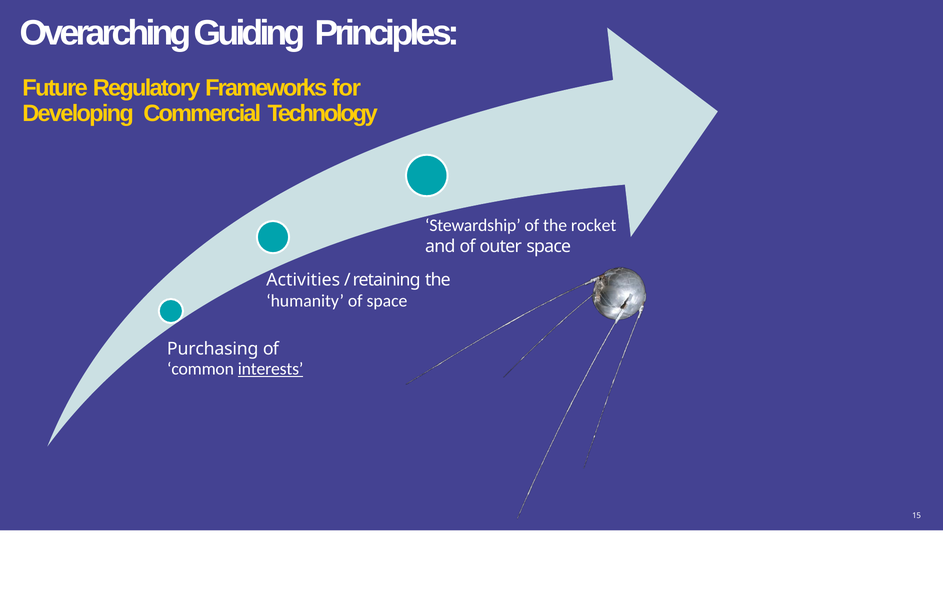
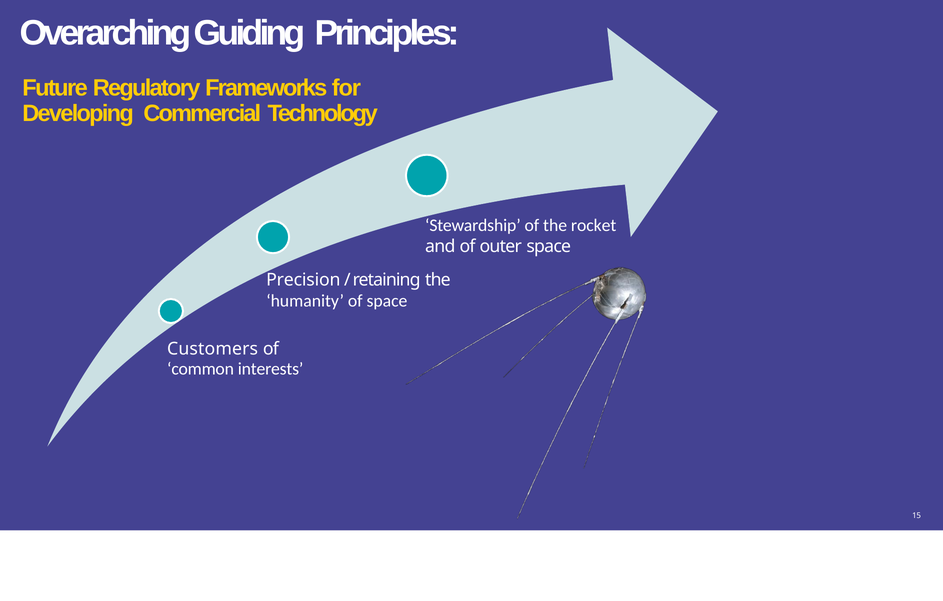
Activities: Activities -> Precision (303, 280)
Purchasing: Purchasing -> Customers (213, 349)
interests underline: present -> none (271, 369)
